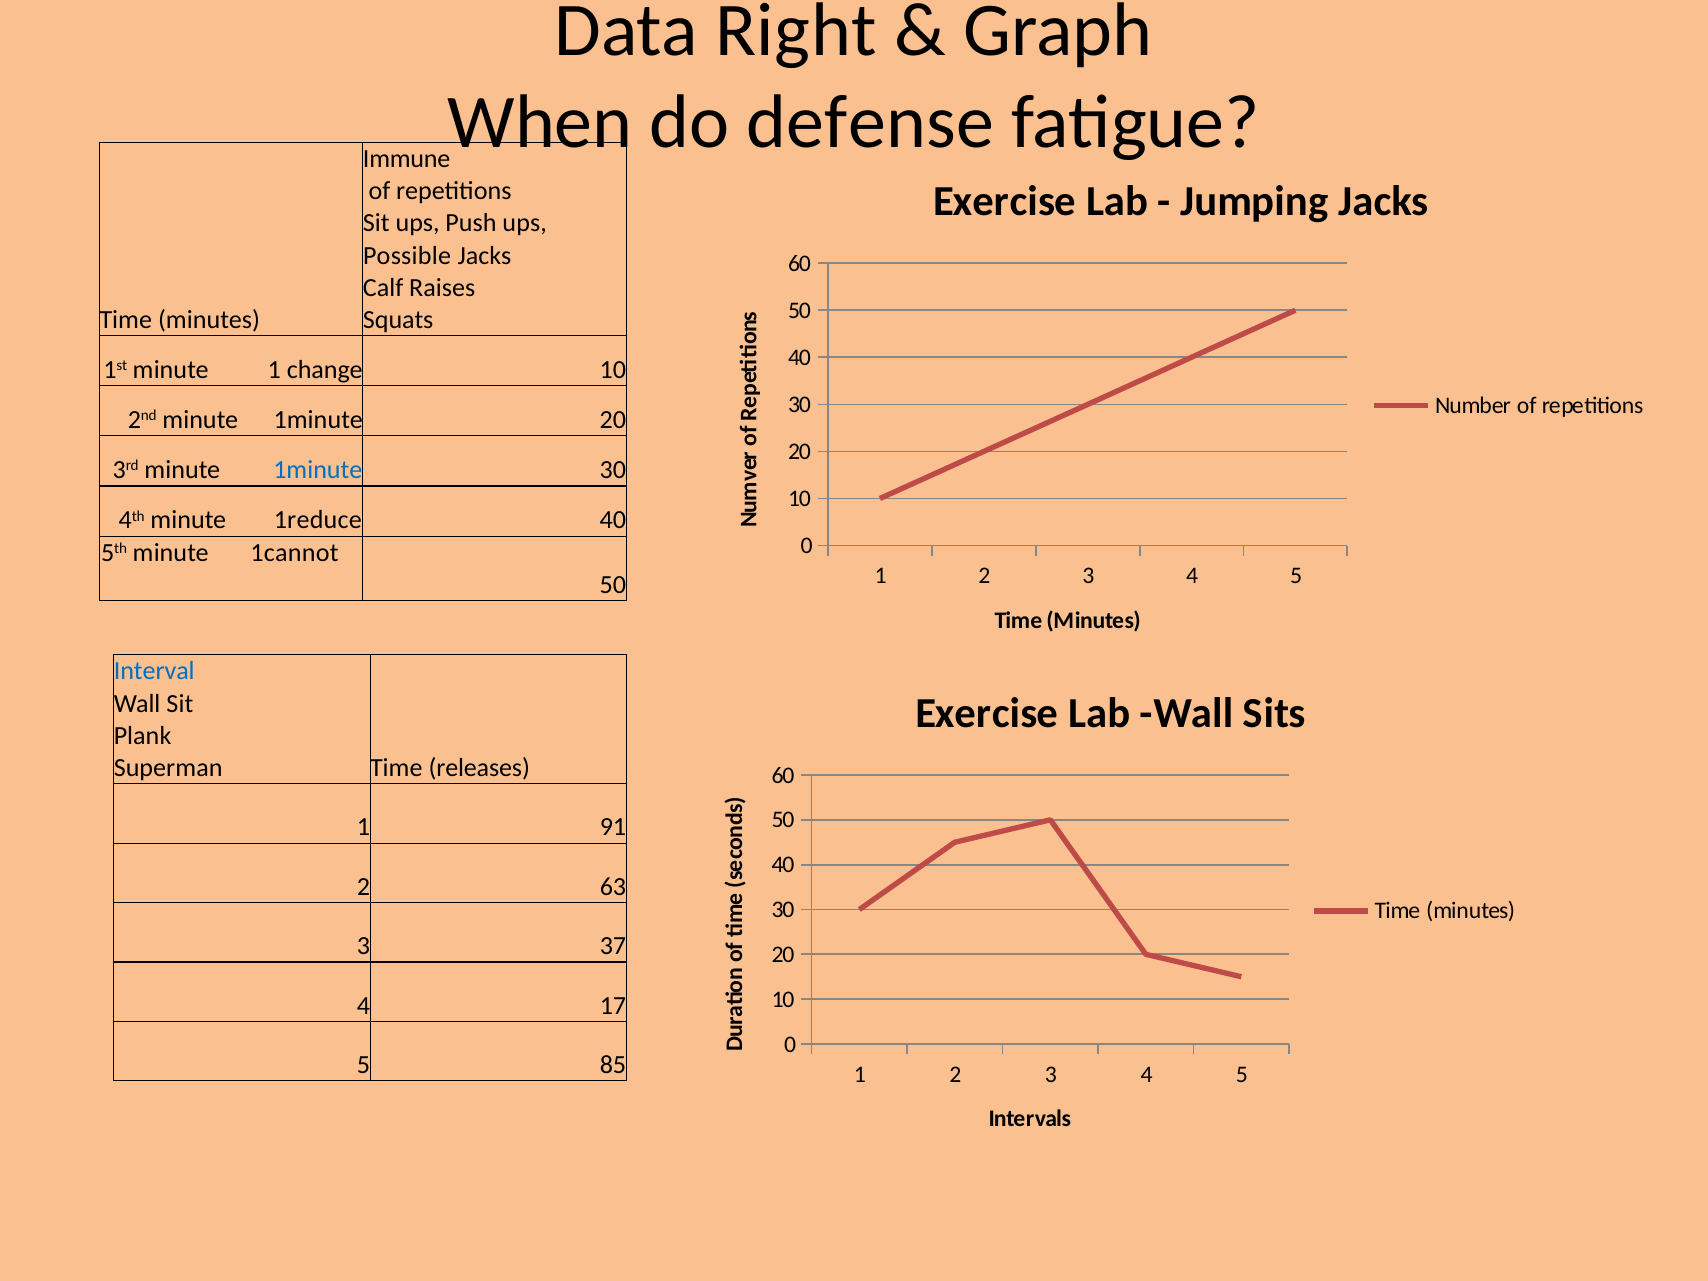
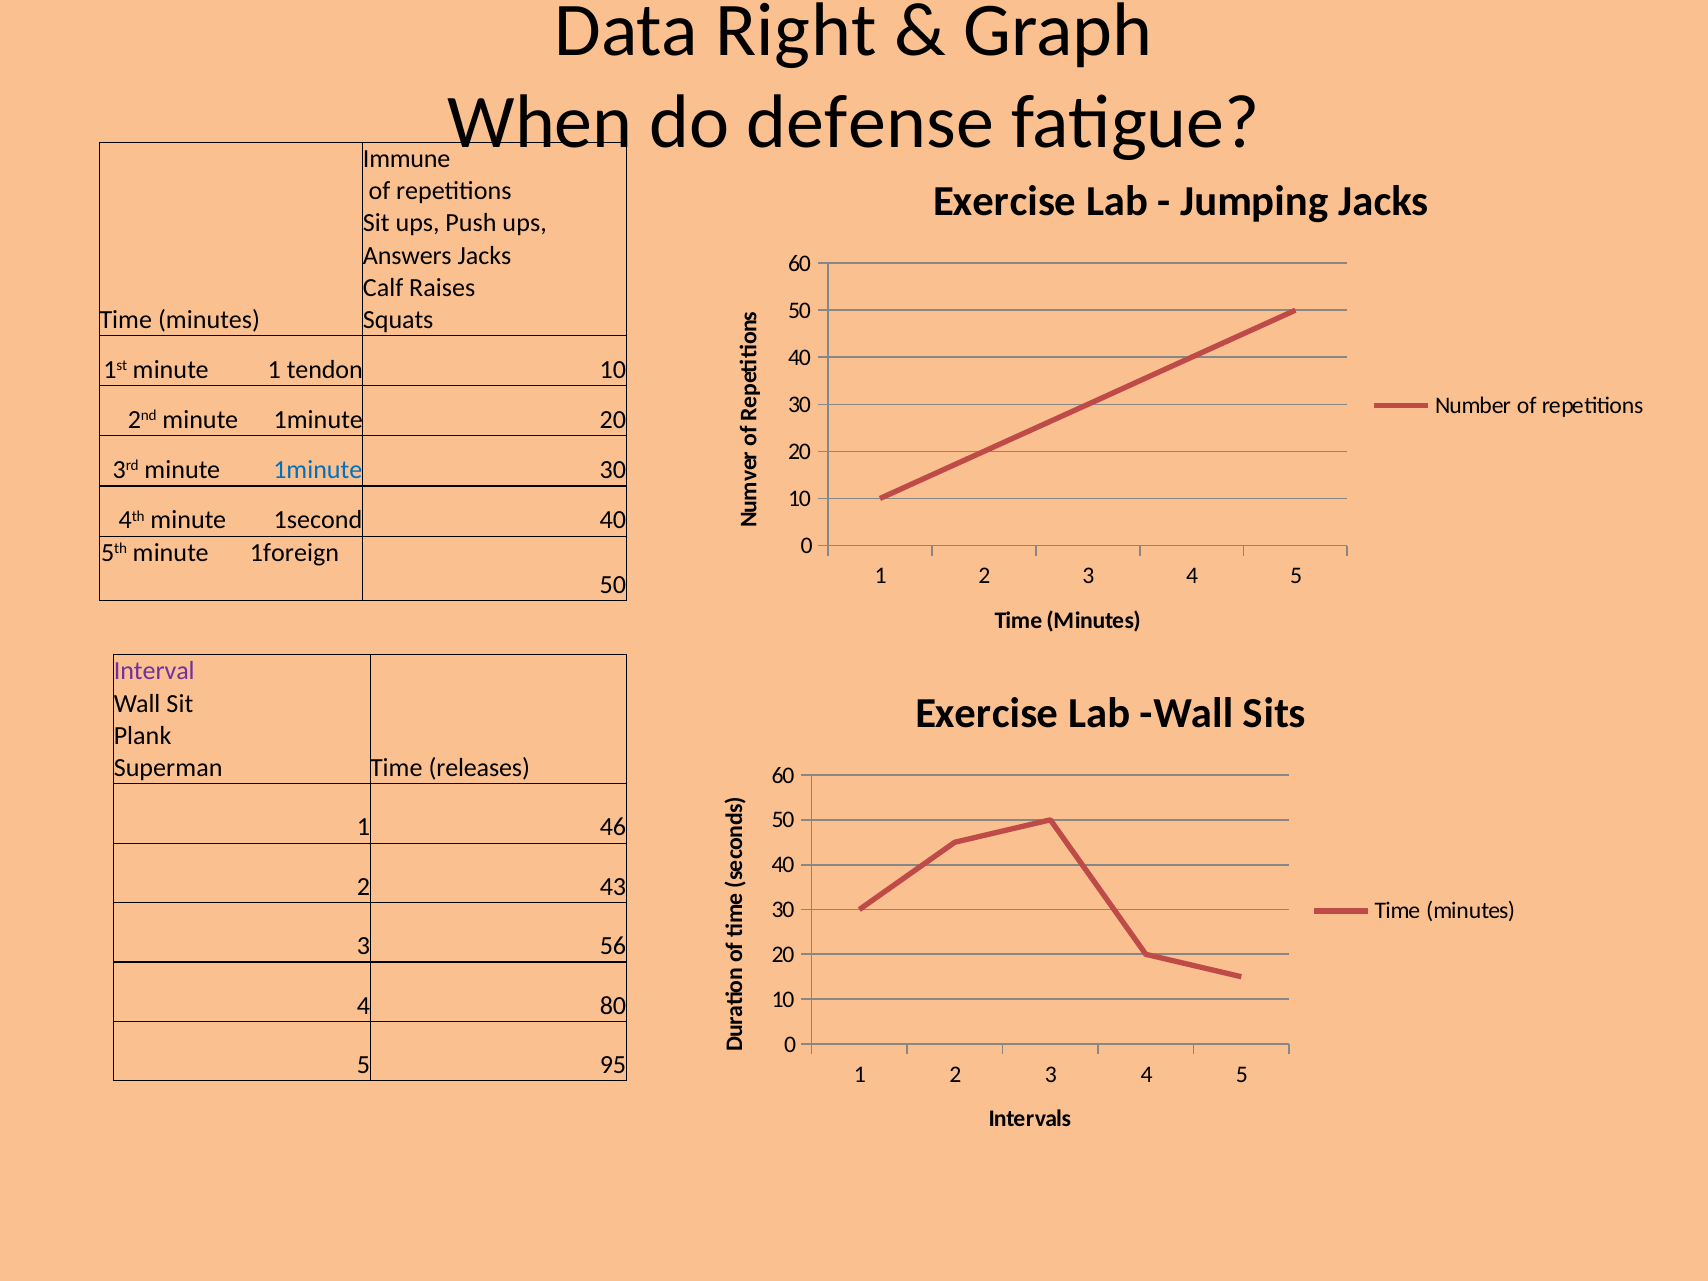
Possible: Possible -> Answers (407, 256)
change: change -> tendon (325, 370)
1reduce: 1reduce -> 1second (318, 520)
1cannot: 1cannot -> 1foreign (295, 553)
Interval colour: blue -> purple (154, 671)
91: 91 -> 46 (613, 827)
63: 63 -> 43 (613, 887)
37: 37 -> 56 (613, 946)
17: 17 -> 80 (613, 1006)
85: 85 -> 95 (613, 1065)
